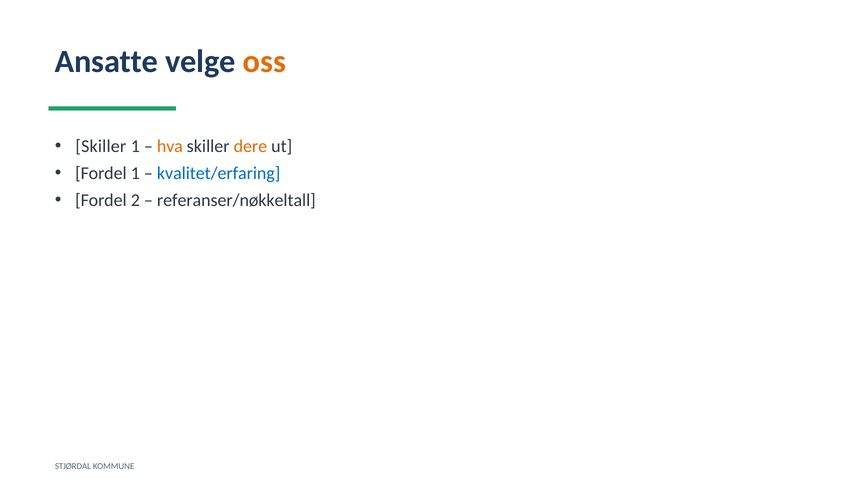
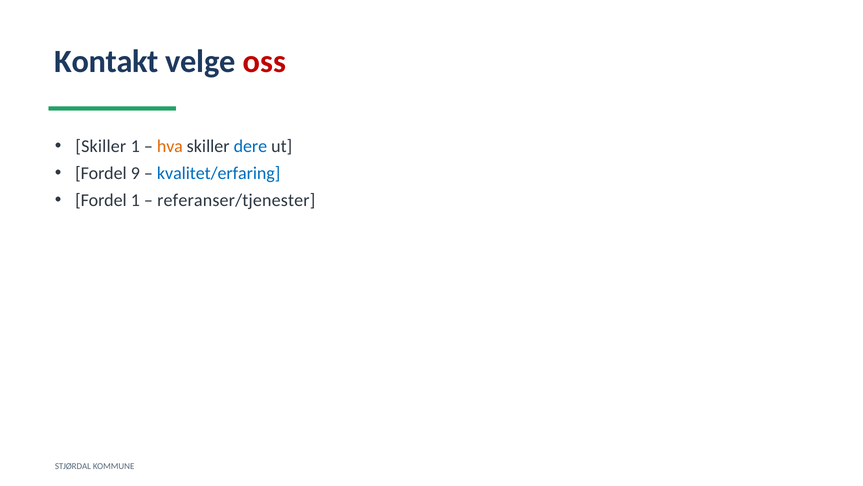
Ansatte: Ansatte -> Kontakt (106, 62)
oss colour: orange -> red (265, 62)
dere colour: orange -> blue (250, 146)
Fordel 1: 1 -> 9 (135, 173)
Fordel 2: 2 -> 1 (135, 200)
referanser/nøkkeltall: referanser/nøkkeltall -> referanser/tjenester (236, 200)
